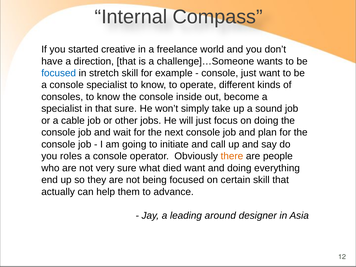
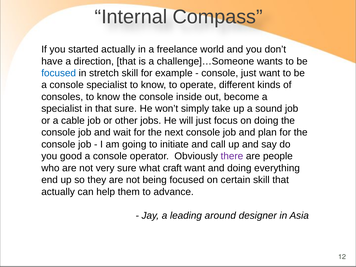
started creative: creative -> actually (118, 49)
roles: roles -> good (71, 156)
there colour: orange -> purple (232, 156)
died: died -> craft (172, 168)
